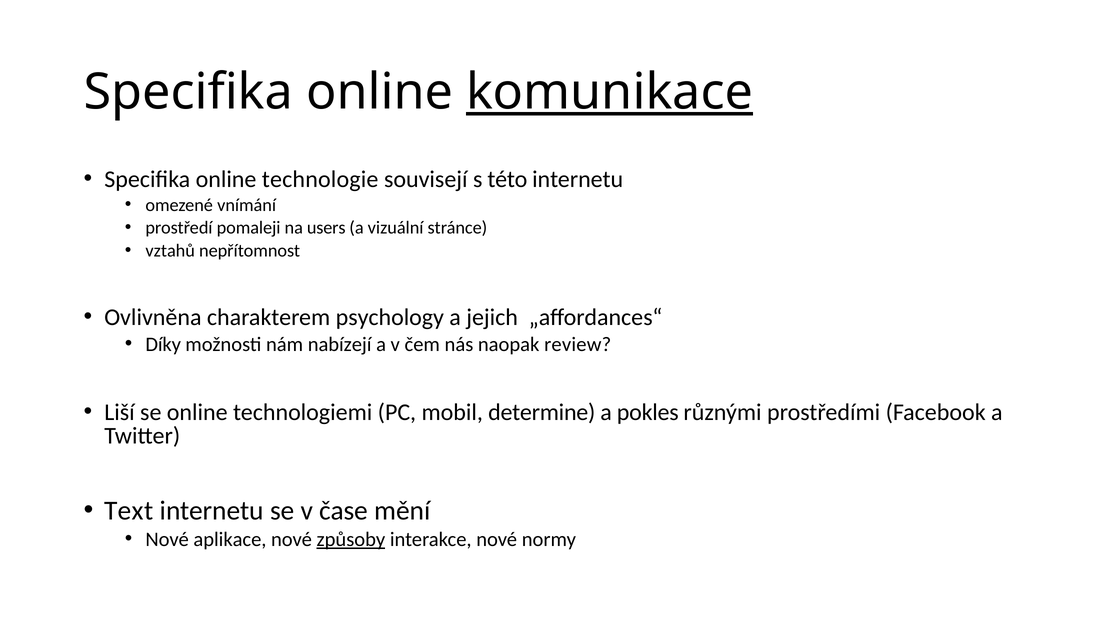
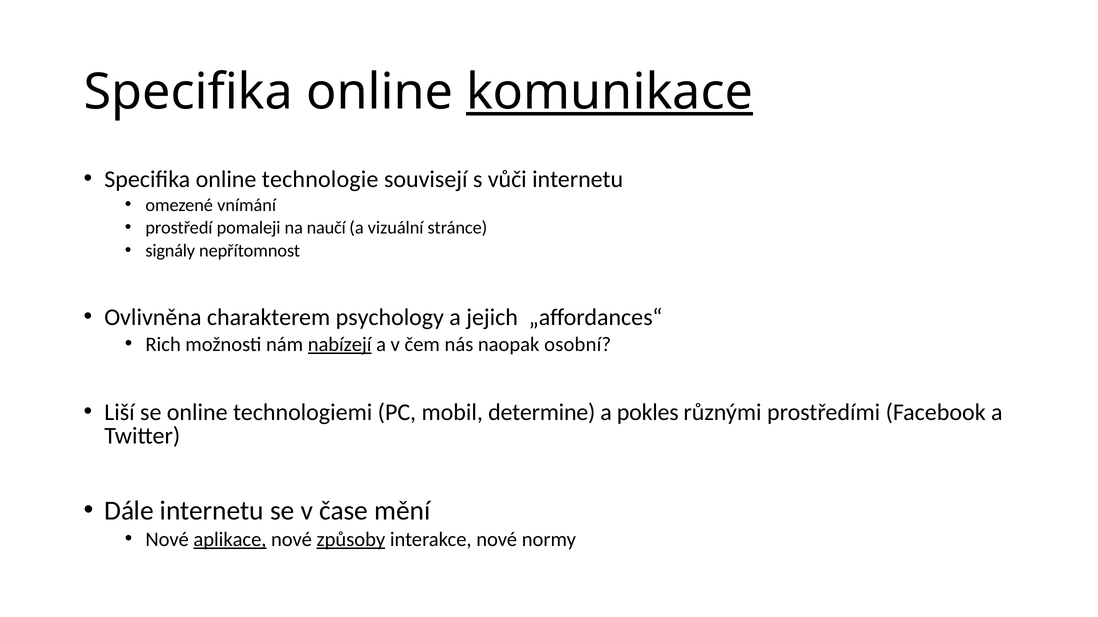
této: této -> vůči (507, 179)
users: users -> naučí (326, 228)
vztahů: vztahů -> signály (170, 251)
Díky: Díky -> Rich (163, 345)
nabízejí underline: none -> present (340, 345)
review: review -> osobní (578, 345)
Text: Text -> Dále (129, 511)
aplikace underline: none -> present (230, 540)
